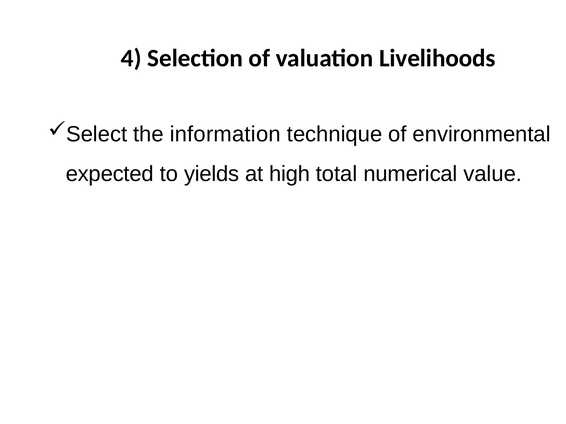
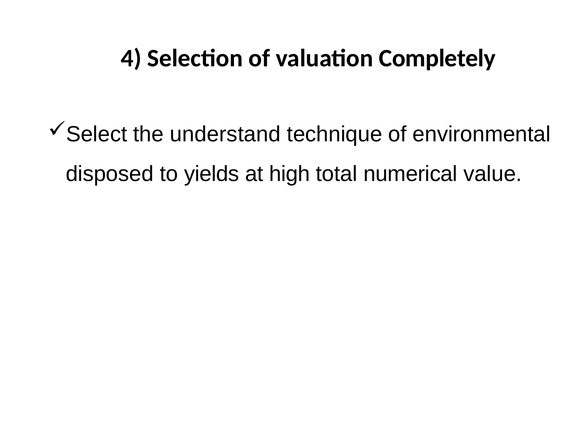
Livelihoods: Livelihoods -> Completely (437, 58)
information: information -> understand (225, 135)
expected: expected -> disposed (110, 174)
